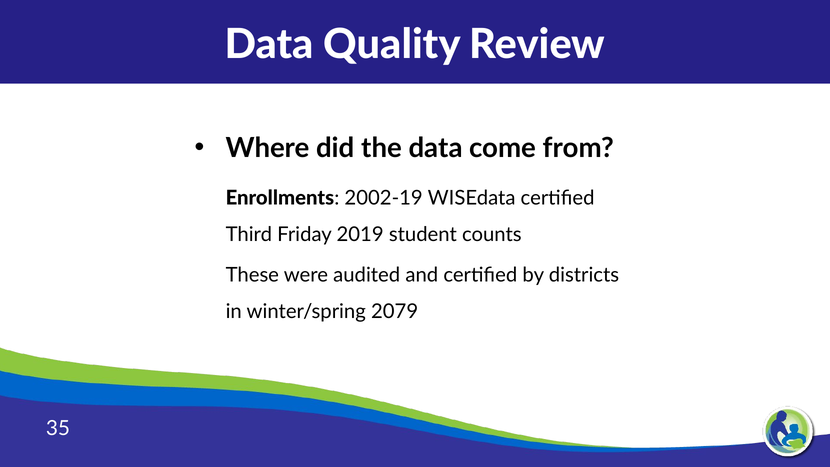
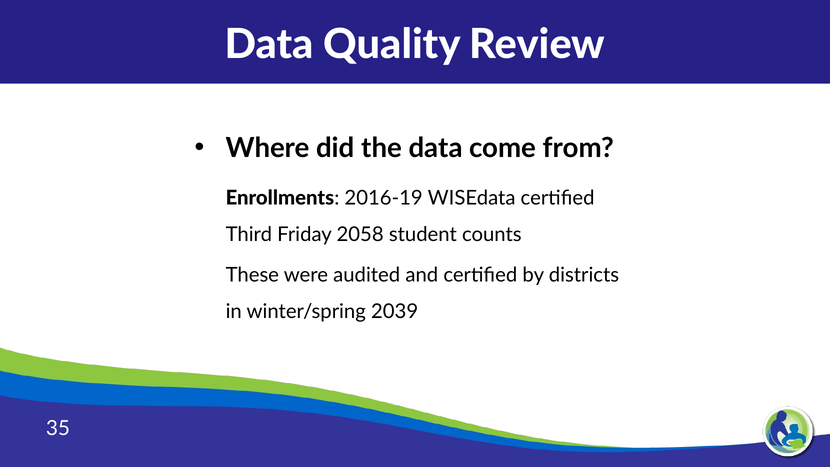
2002-19: 2002-19 -> 2016-19 (384, 198)
2019: 2019 -> 2058 (360, 234)
2079: 2079 -> 2039 (395, 312)
